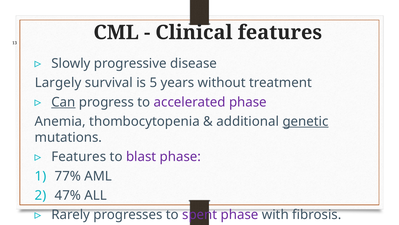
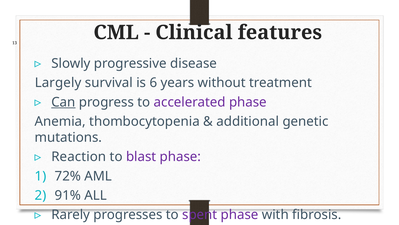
5: 5 -> 6 (153, 83)
genetic underline: present -> none (306, 121)
Features: Features -> Reaction (79, 156)
77%: 77% -> 72% (68, 176)
47%: 47% -> 91% (68, 195)
